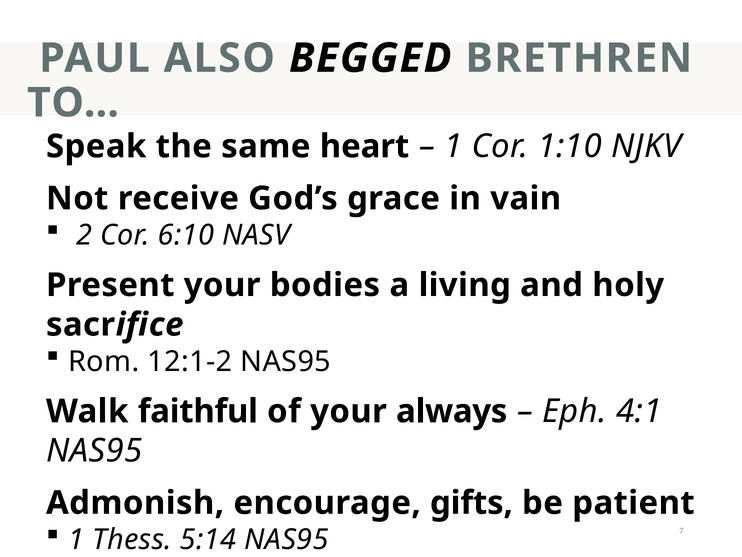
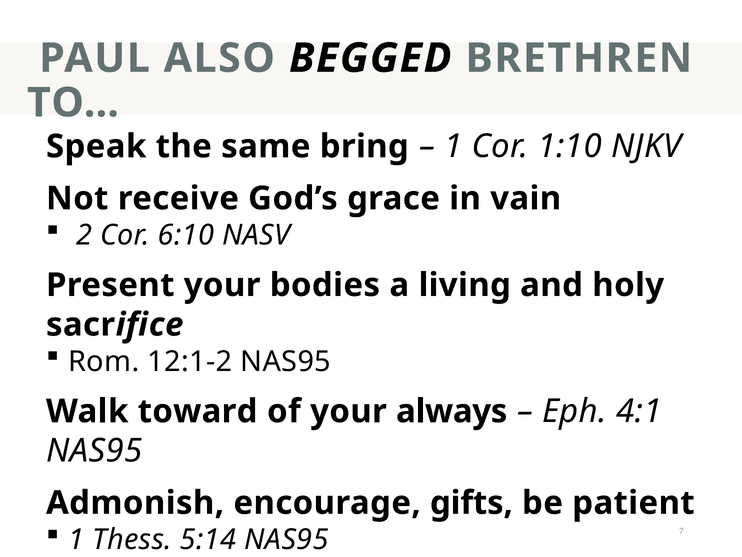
heart: heart -> bring (364, 146)
faithful: faithful -> toward (198, 411)
